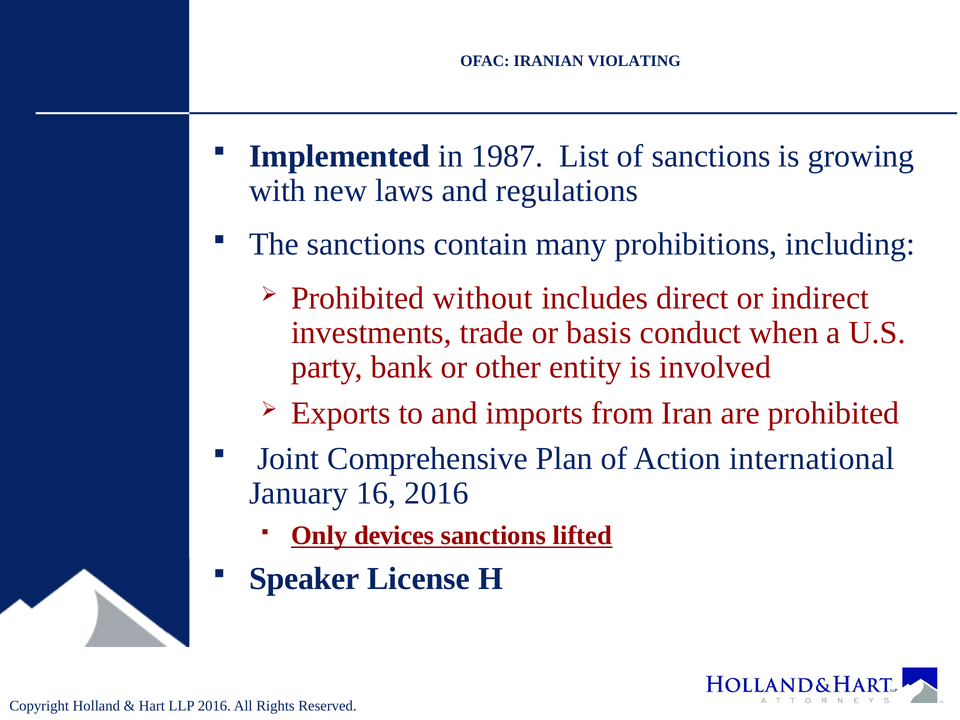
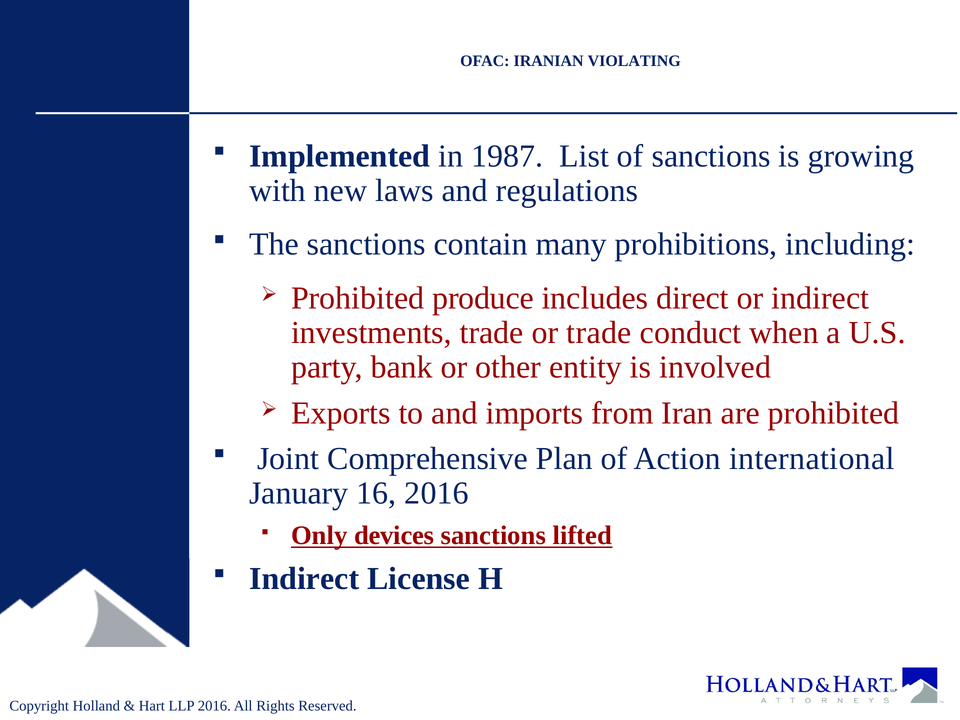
without: without -> produce (483, 298)
or basis: basis -> trade (599, 333)
Speaker: Speaker -> Indirect (304, 579)
